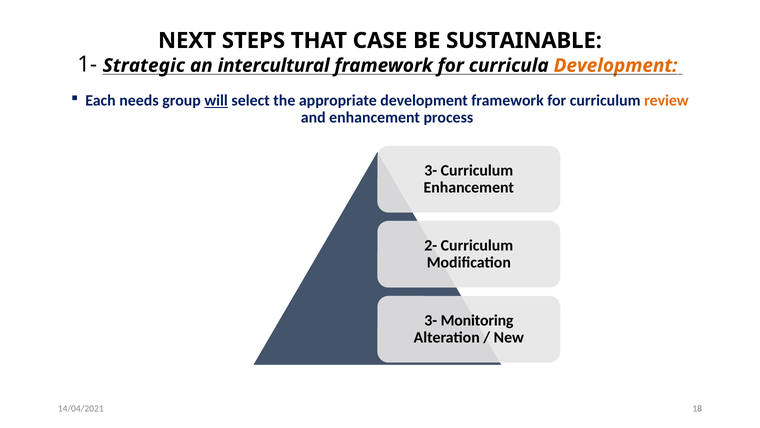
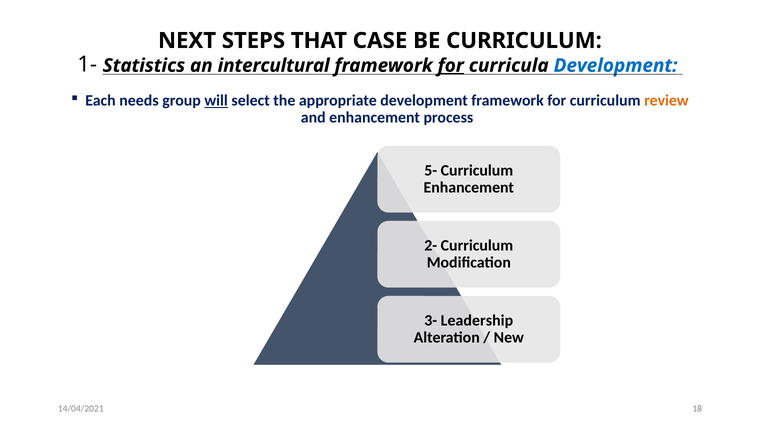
BE SUSTAINABLE: SUSTAINABLE -> CURRICULUM (524, 41)
Strategic: Strategic -> Statistics (144, 65)
for underline: none -> present (451, 65)
Development colour: orange -> blue (616, 65)
3-: 3- -> 5- (431, 170)
Monitoring: Monitoring -> Leadership (477, 320)
